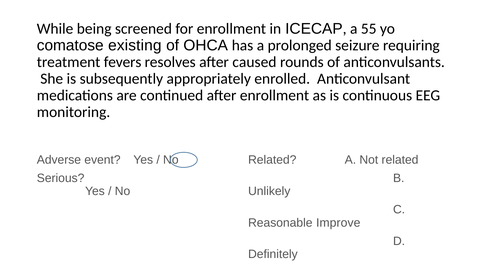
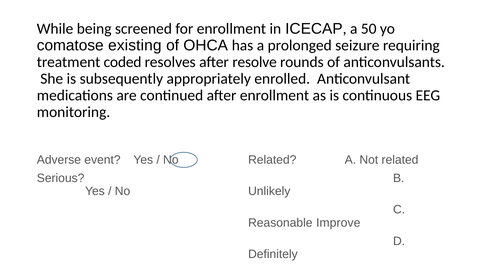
55: 55 -> 50 (369, 29)
fevers: fevers -> coded (123, 62)
caused: caused -> resolve (255, 62)
